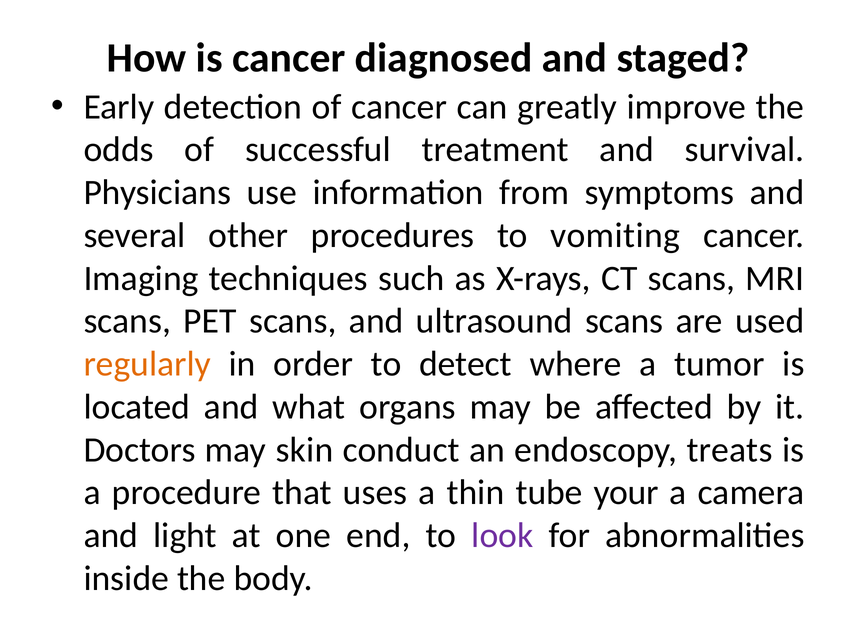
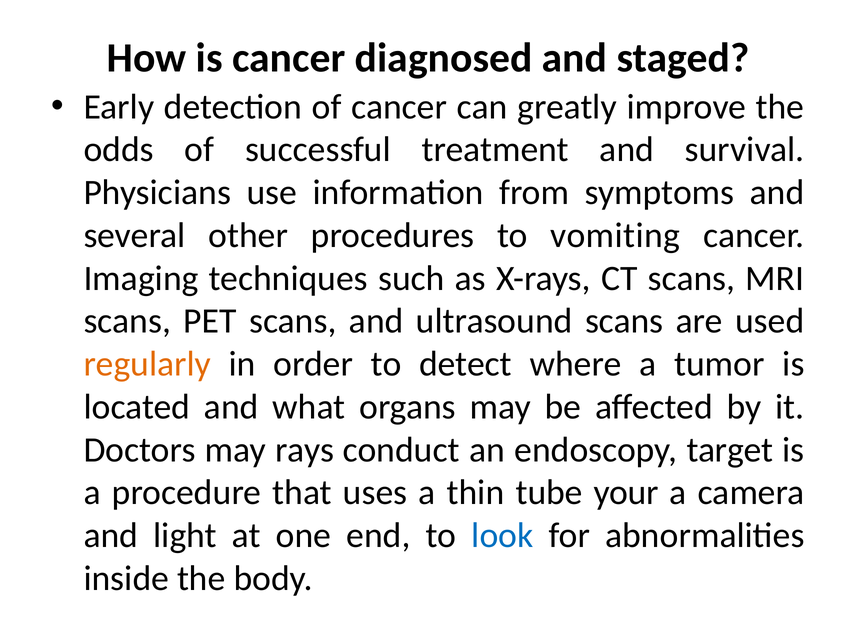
skin: skin -> rays (305, 450)
treats: treats -> target (730, 450)
look colour: purple -> blue (502, 535)
